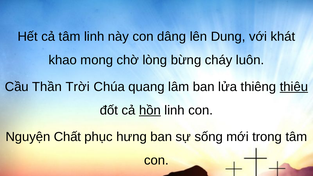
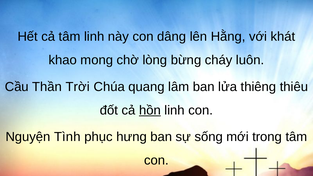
Dung: Dung -> Hằng (228, 37)
thiêu underline: present -> none (294, 87)
Chất: Chất -> Tình (67, 137)
